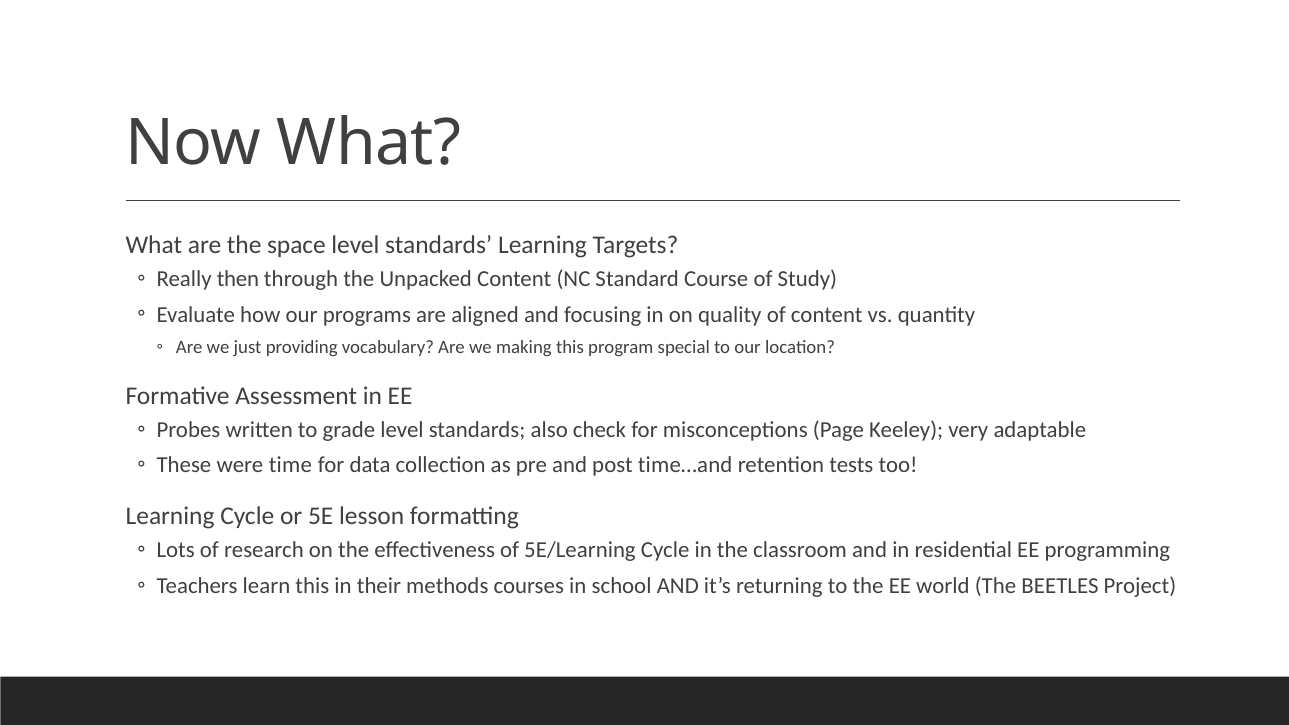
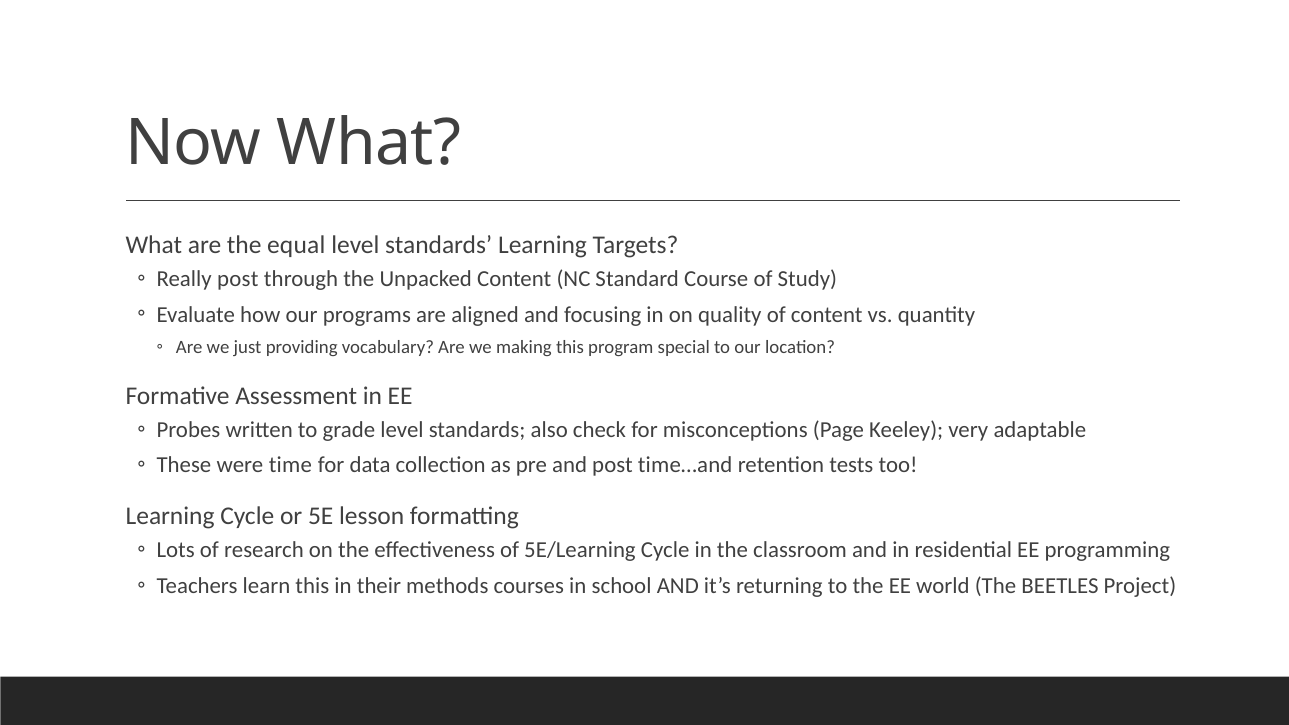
space: space -> equal (296, 245)
Really then: then -> post (238, 279)
